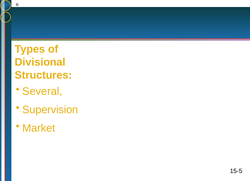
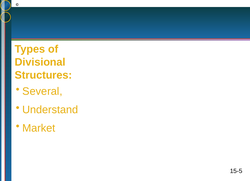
Supervision: Supervision -> Understand (50, 109)
